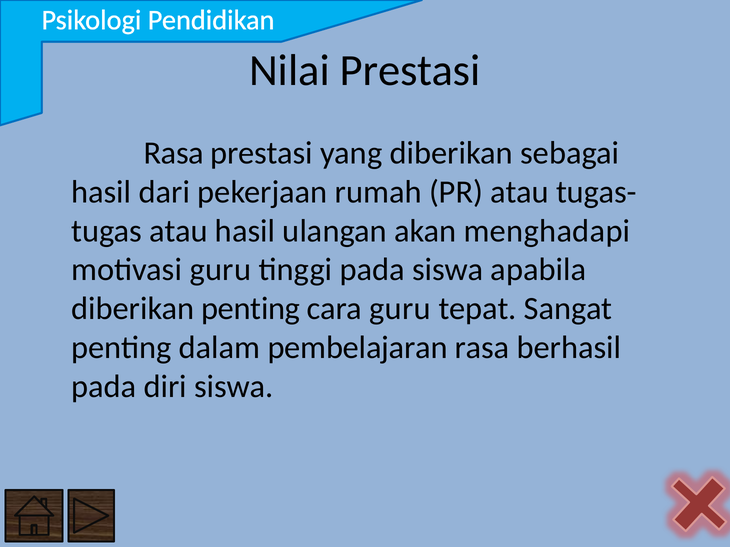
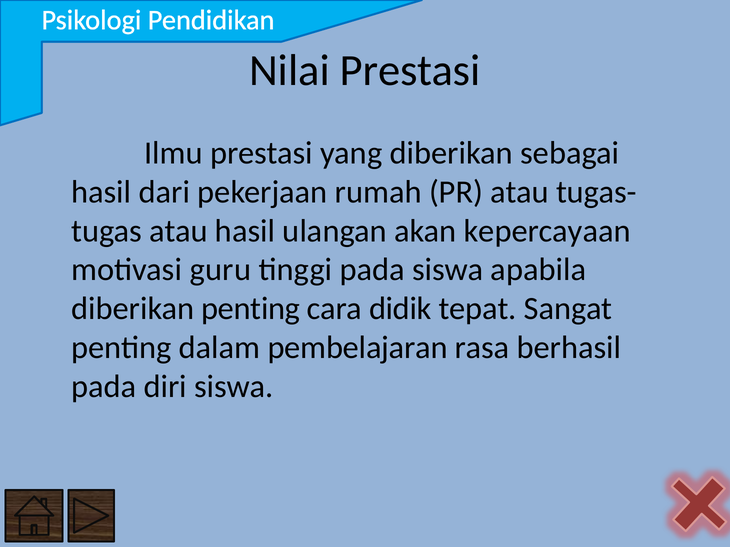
Rasa: Rasa -> Ilmu (174, 153)
menghadapi: menghadapi -> kepercayaan (547, 231)
cara guru: guru -> didik (400, 309)
